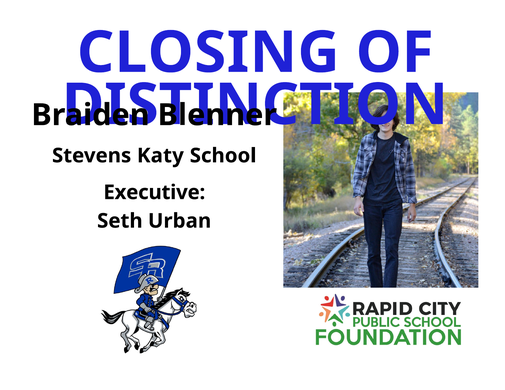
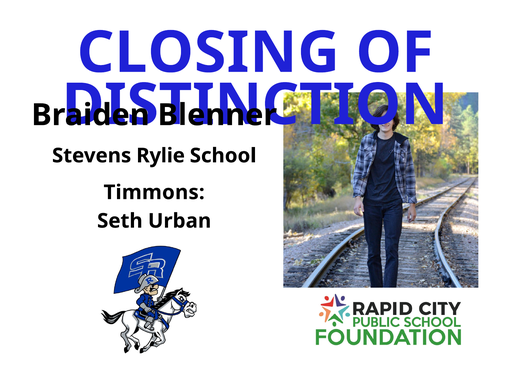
Katy: Katy -> Rylie (161, 156)
Executive: Executive -> Timmons (154, 193)
